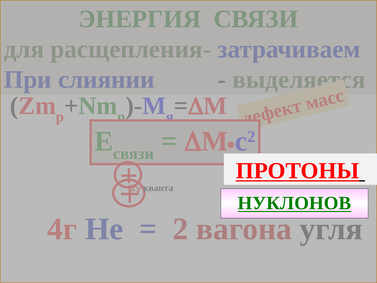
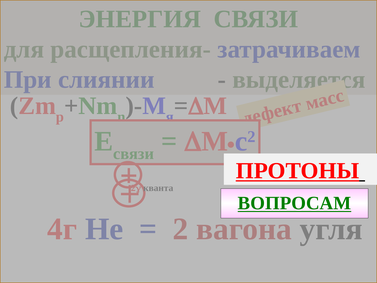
НУКЛОНОВ: НУКЛОНОВ -> ВОПРОСАМ (294, 203)
